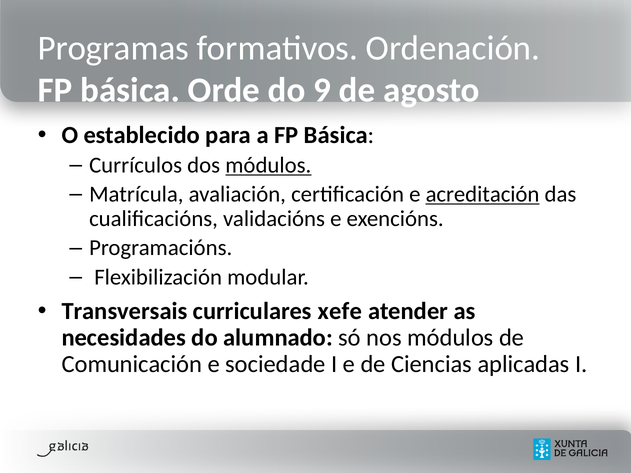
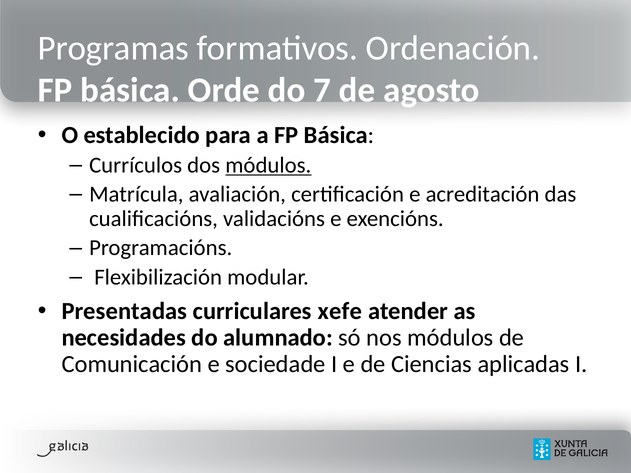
9: 9 -> 7 (322, 90)
acreditación underline: present -> none (483, 194)
Transversais: Transversais -> Presentadas (124, 311)
